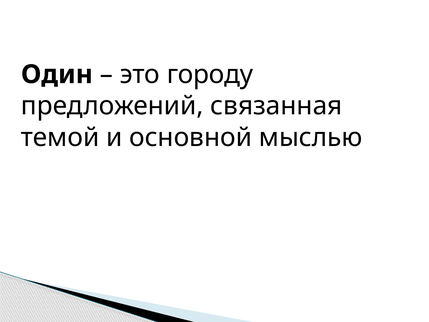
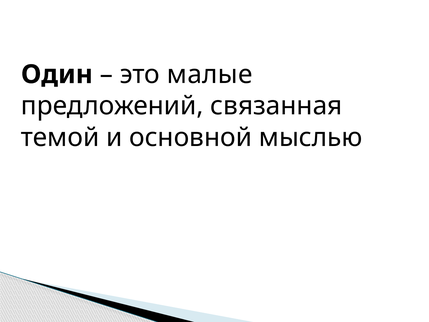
городу: городу -> малые (210, 74)
